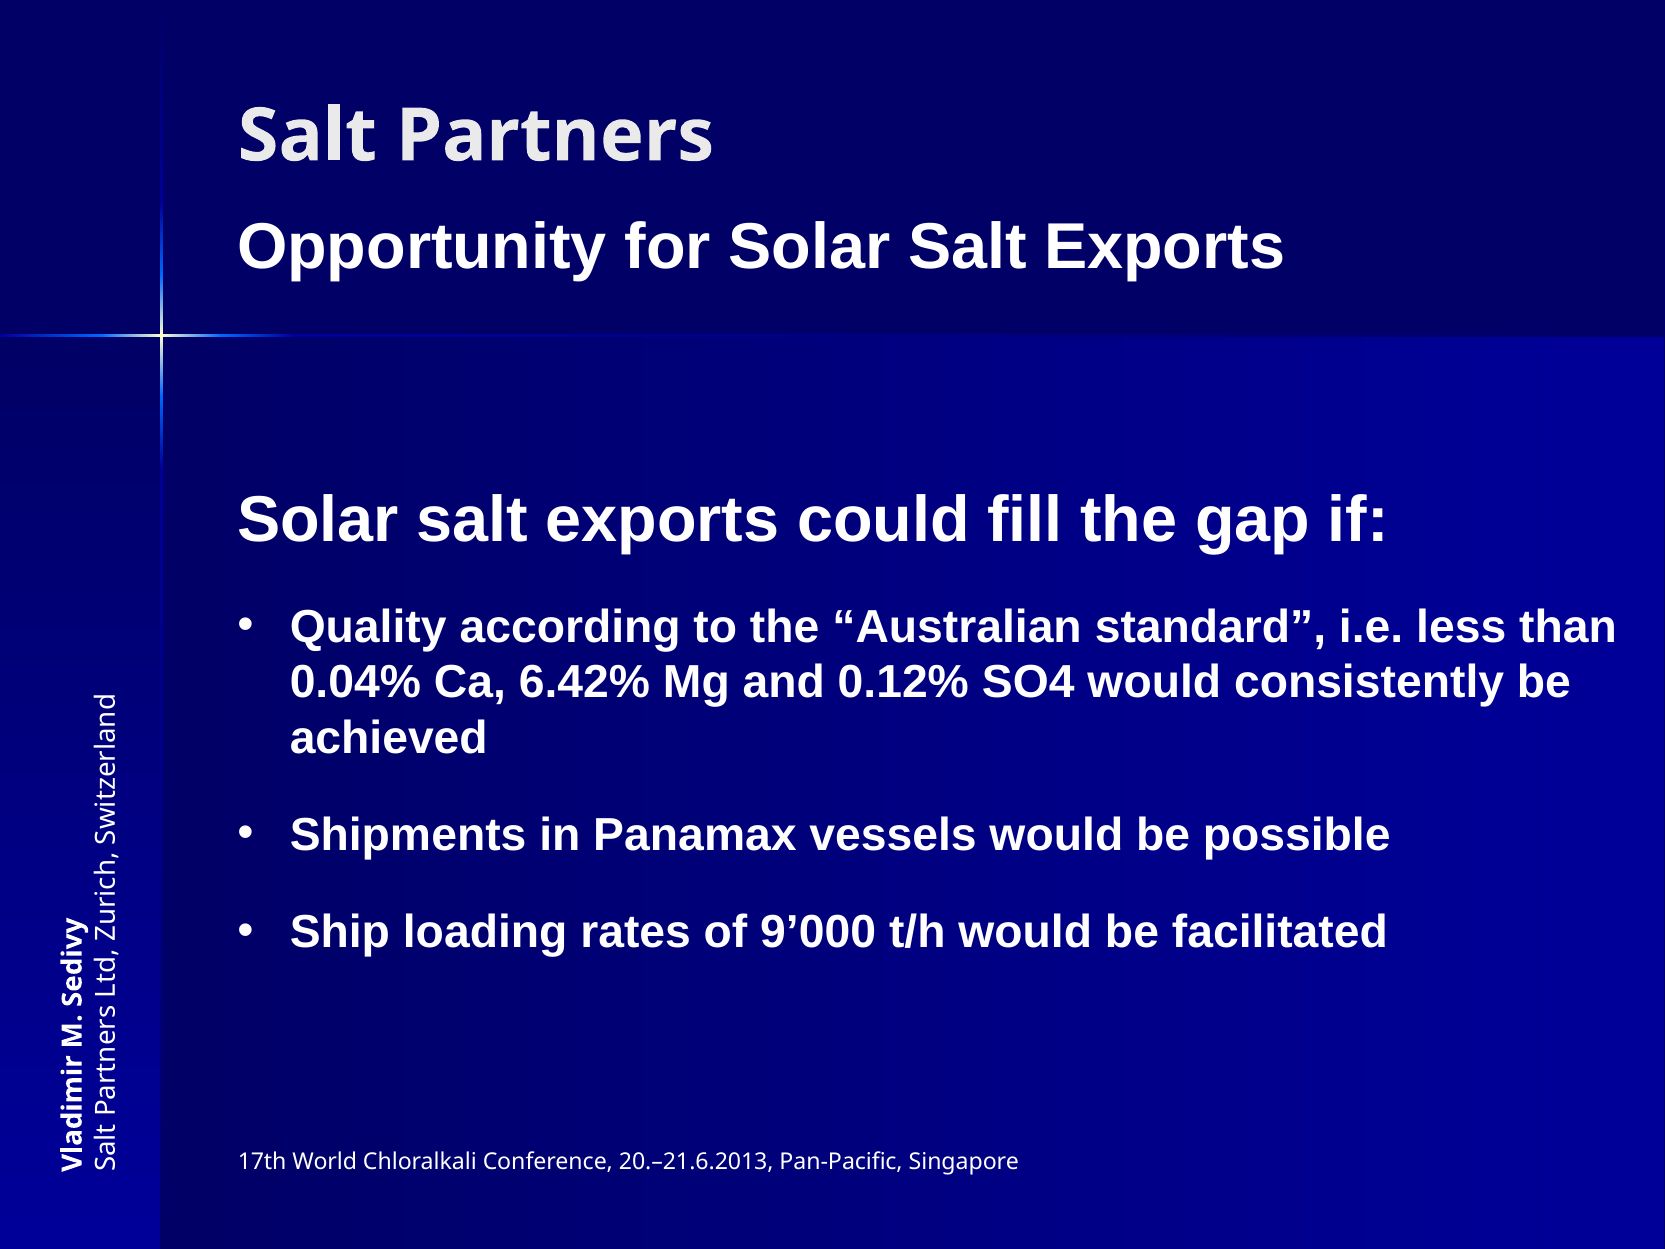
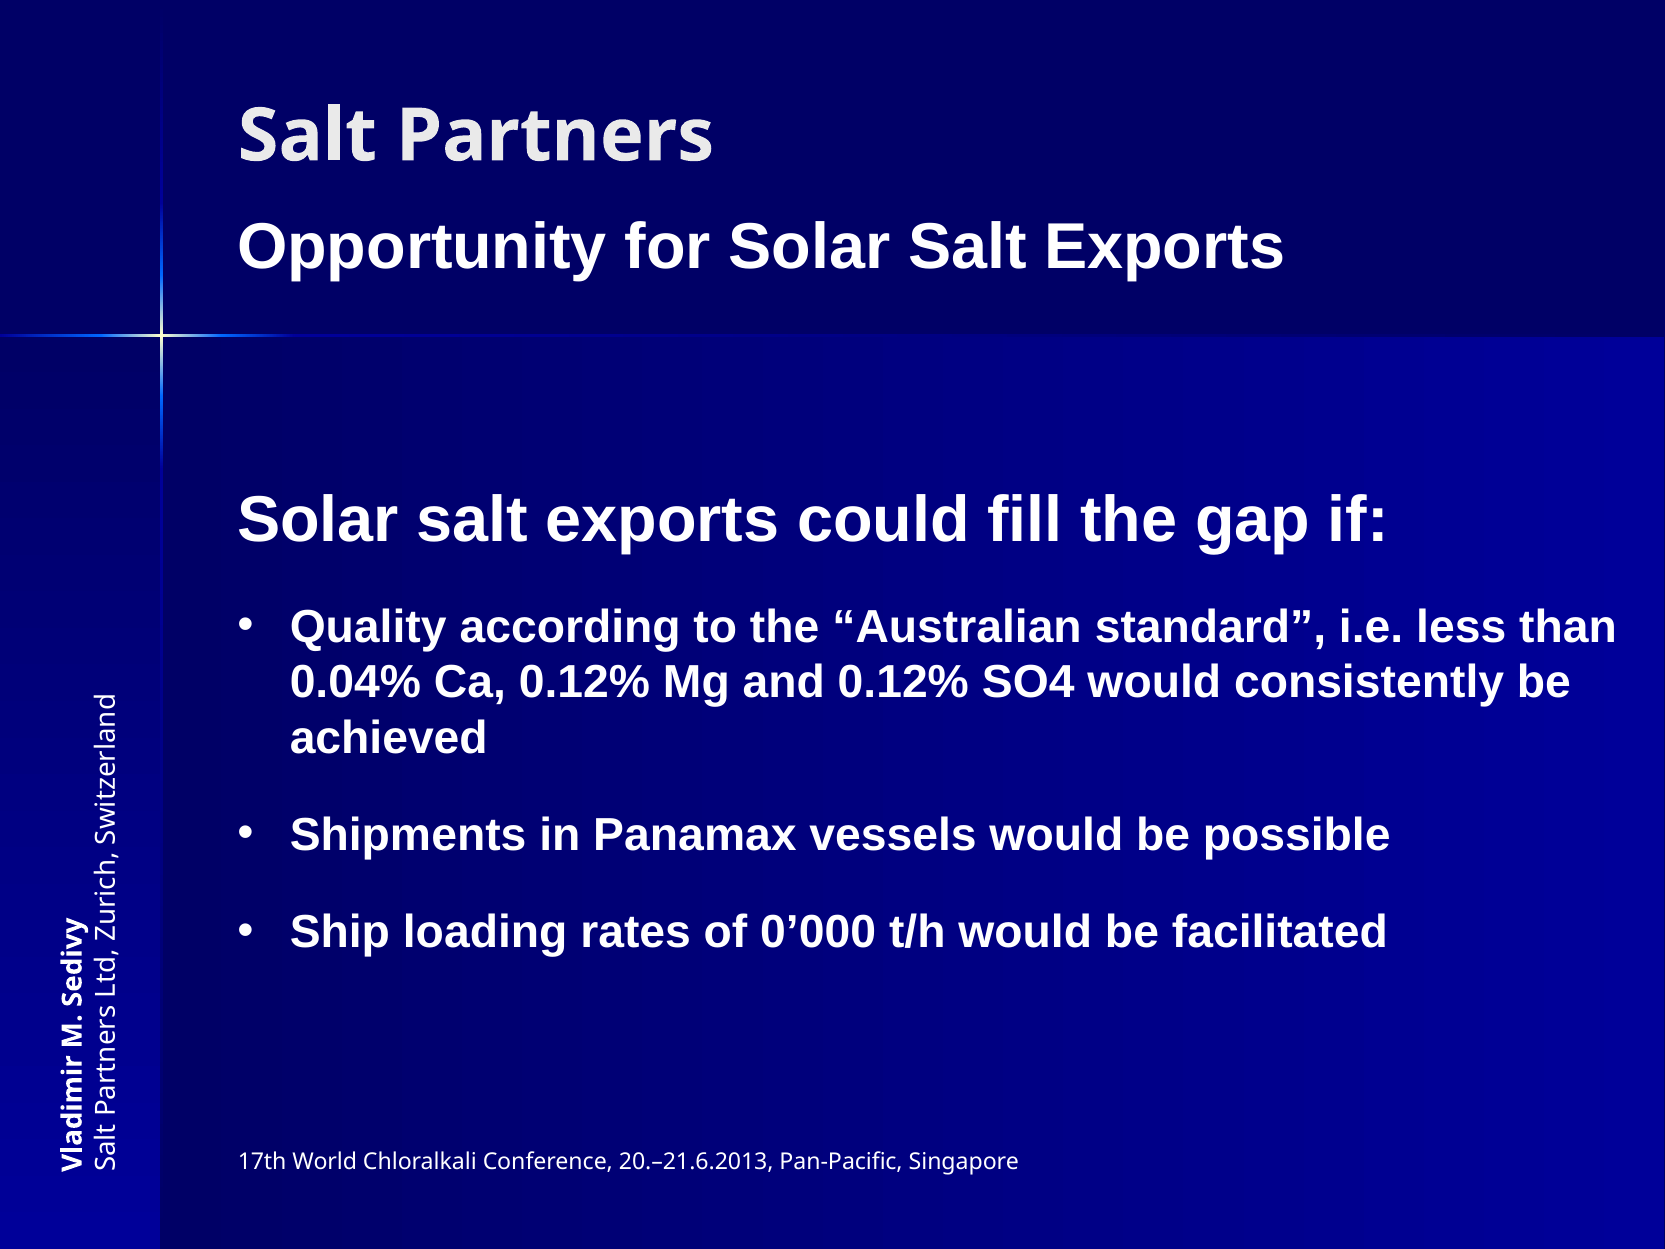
Ca 6.42%: 6.42% -> 0.12% (584, 682)
9’000: 9’000 -> 0’000 (818, 932)
